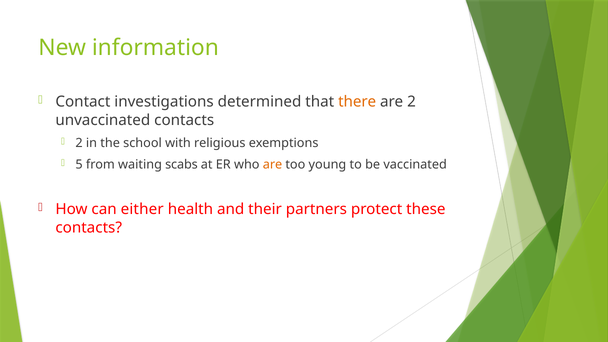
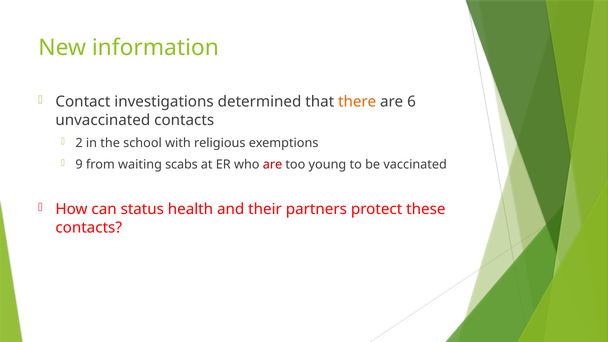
are 2: 2 -> 6 (411, 102)
5: 5 -> 9 (79, 165)
are colour: orange -> red (273, 165)
either: either -> status (142, 209)
